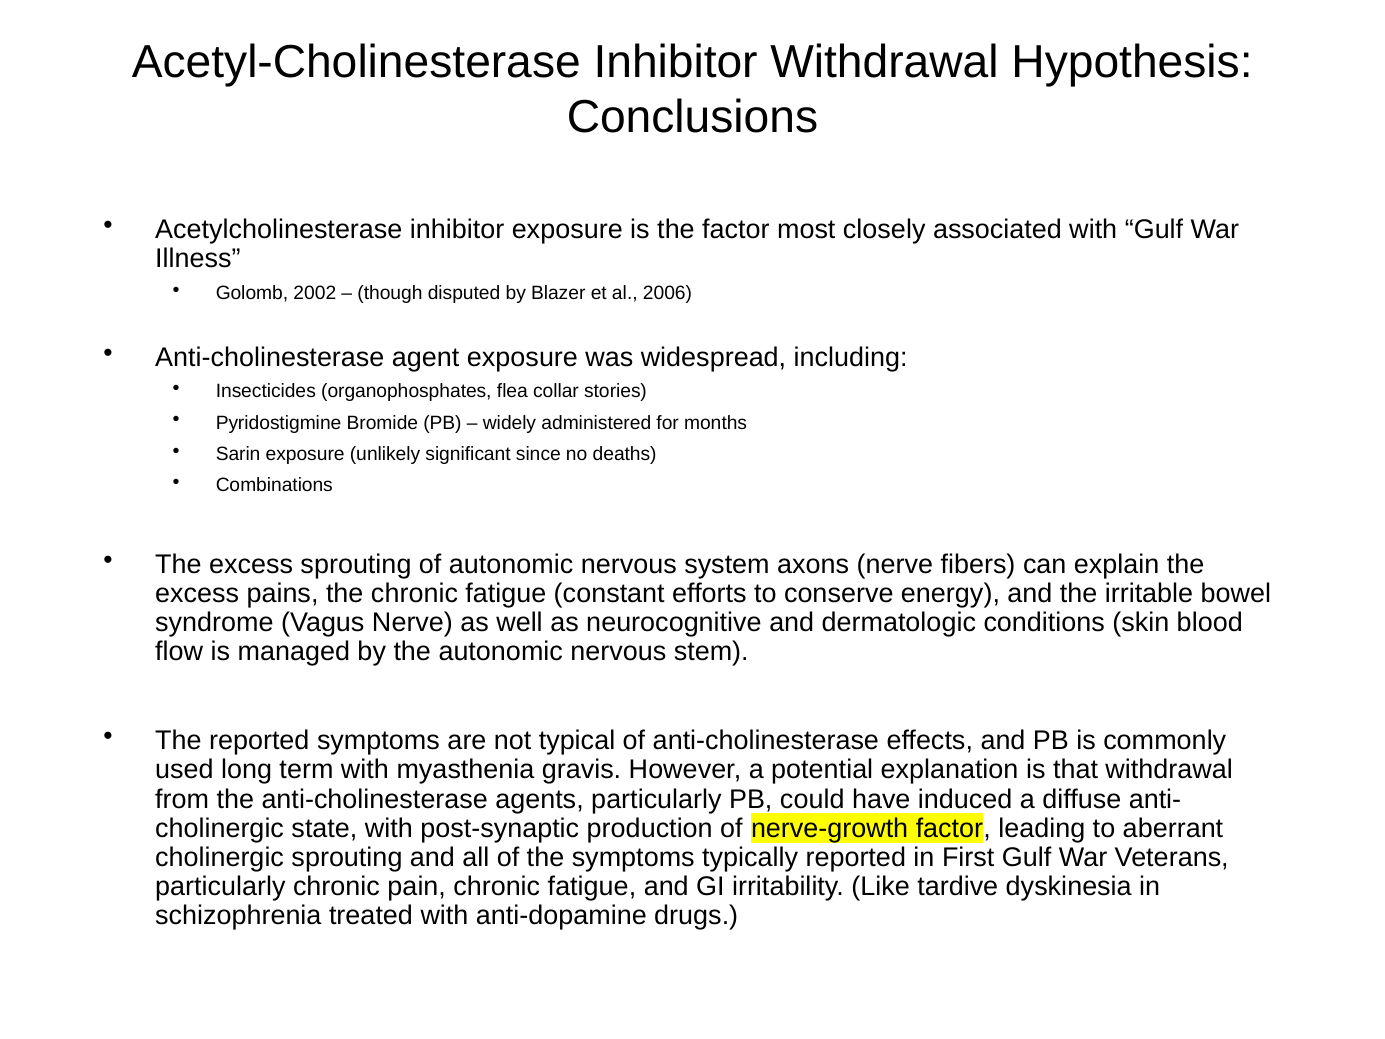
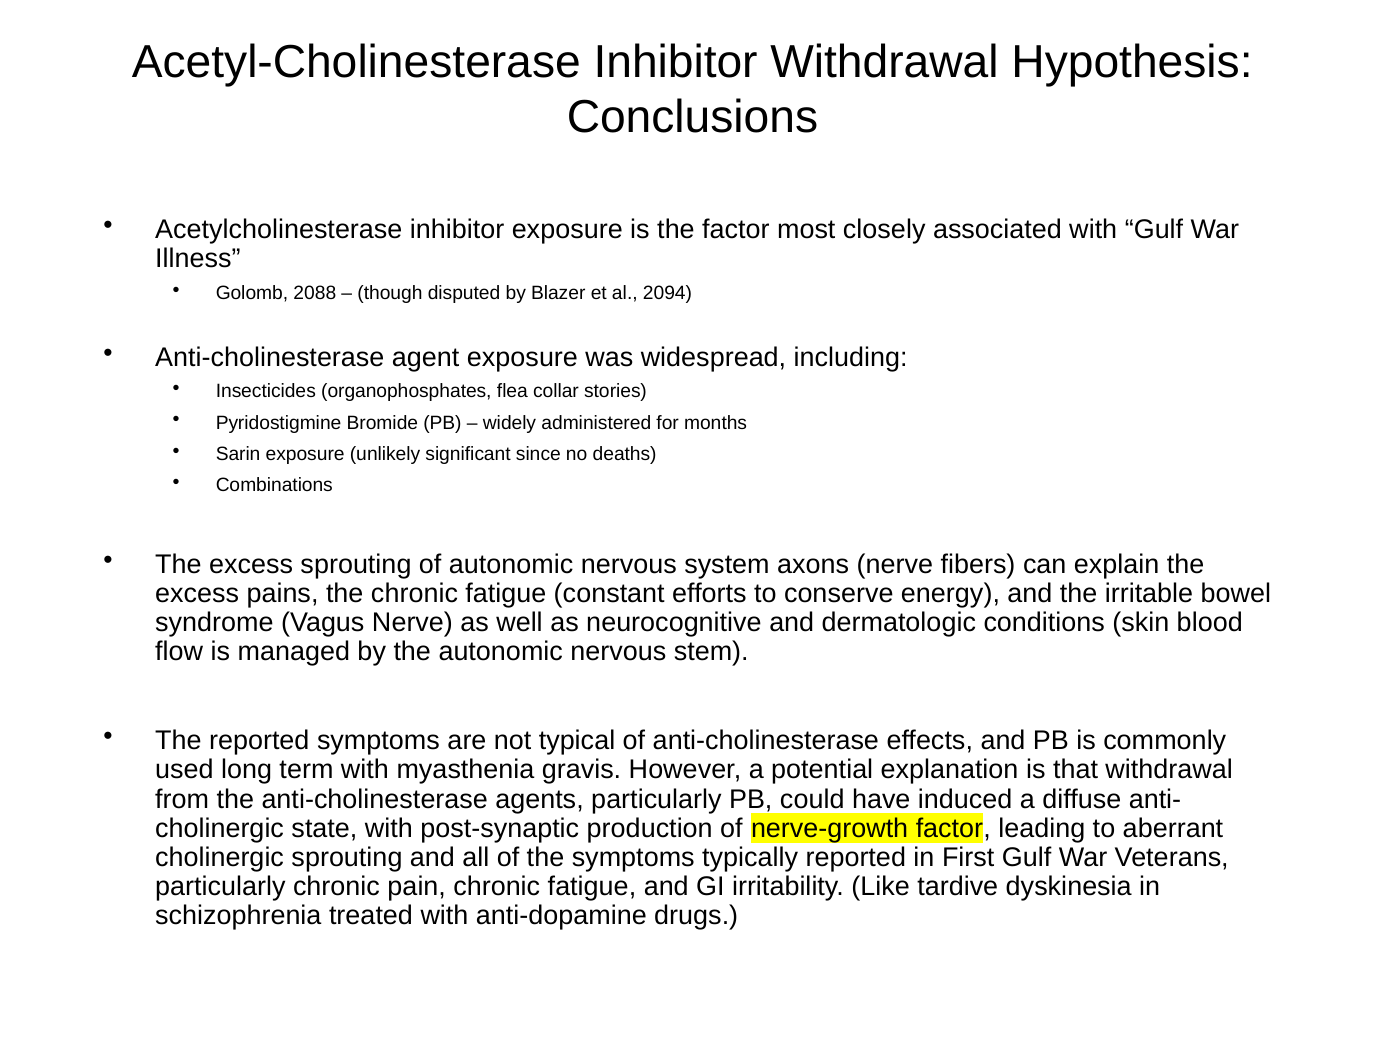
2002: 2002 -> 2088 (315, 293)
2006: 2006 -> 2094 (667, 293)
